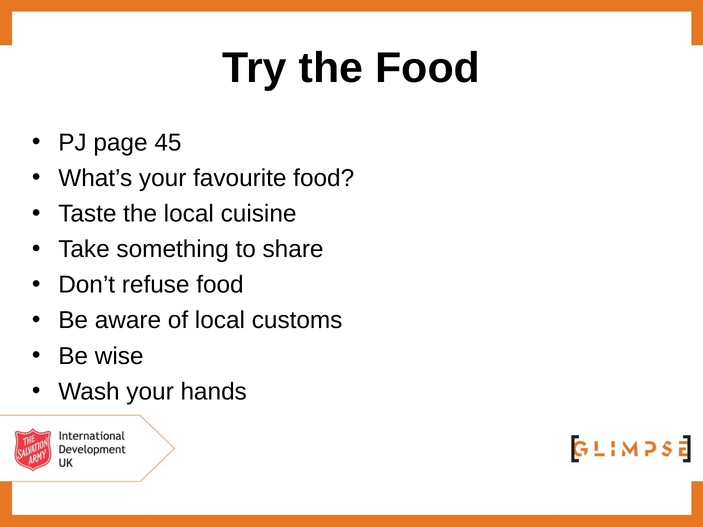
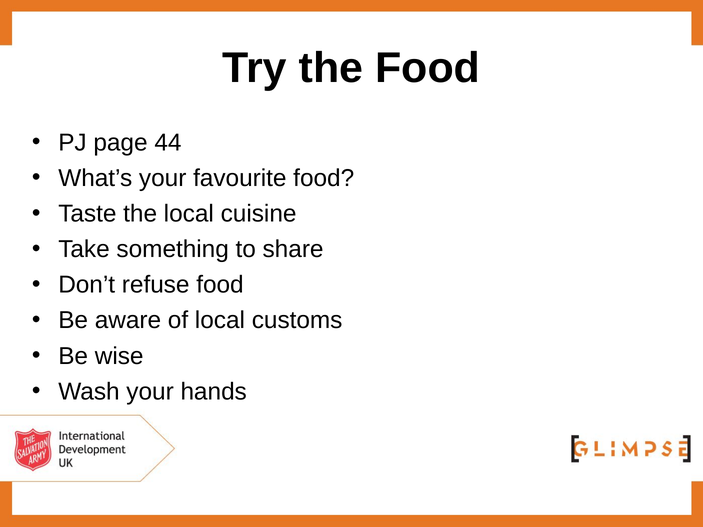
45: 45 -> 44 (168, 143)
